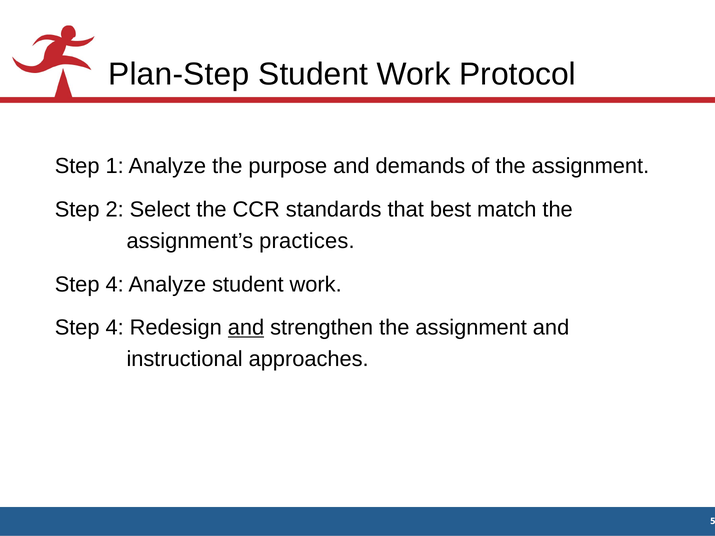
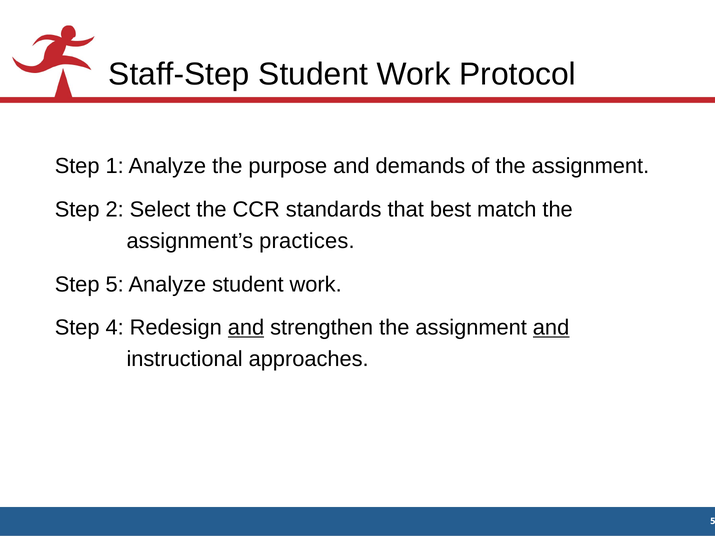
Plan-Step: Plan-Step -> Staff-Step (179, 74)
4: 4 -> 5 (115, 285)
and underline: none -> present (551, 328)
